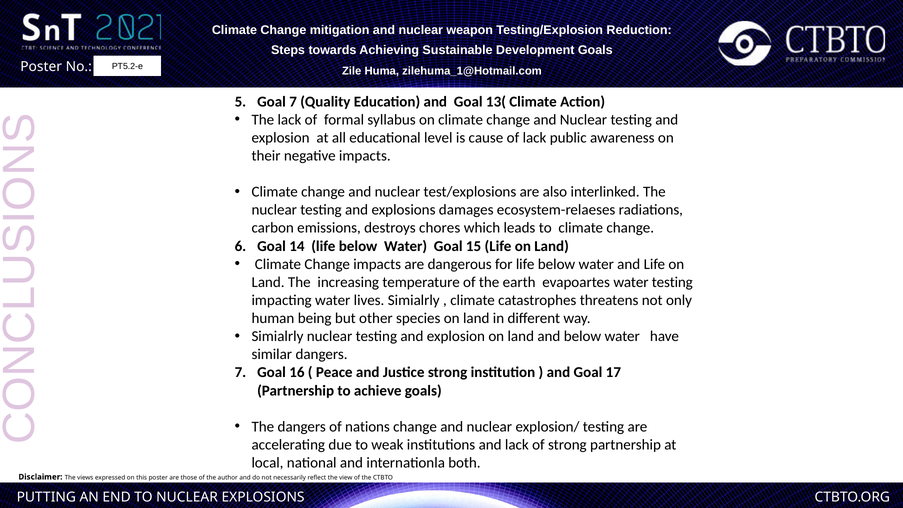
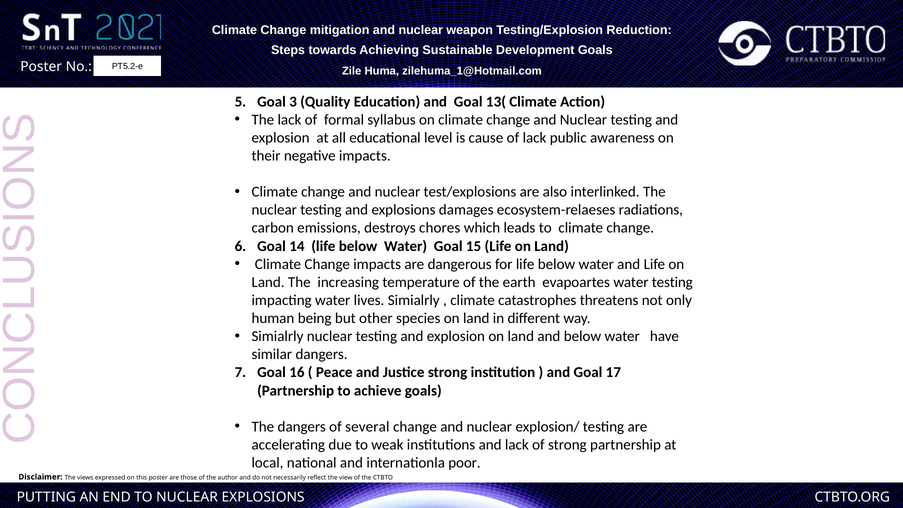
Goal 7: 7 -> 3 (293, 102)
nations: nations -> several (367, 427)
both: both -> poor (464, 463)
